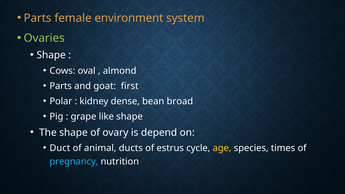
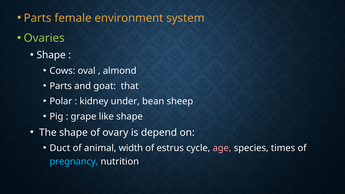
first: first -> that (130, 86)
dense: dense -> under (125, 101)
broad: broad -> sheep (180, 101)
ducts: ducts -> width (131, 148)
age colour: yellow -> pink (222, 148)
